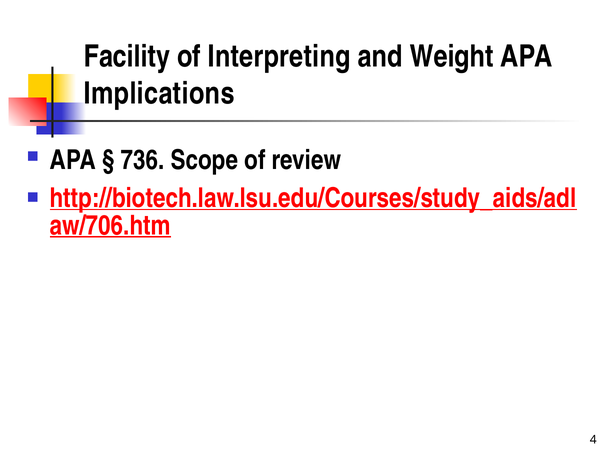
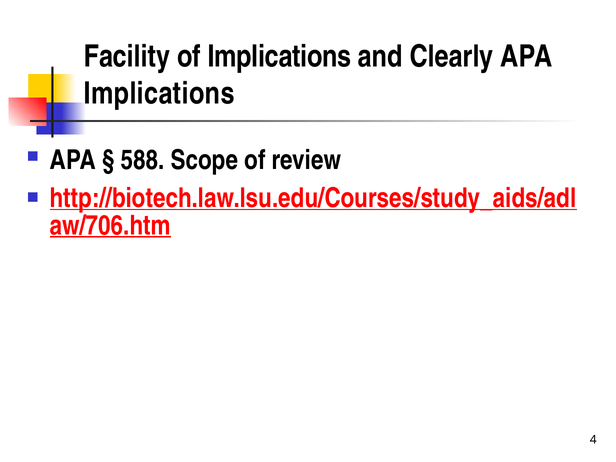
of Interpreting: Interpreting -> Implications (280, 57)
Weight: Weight -> Clearly (452, 57)
736: 736 -> 588 (143, 160)
